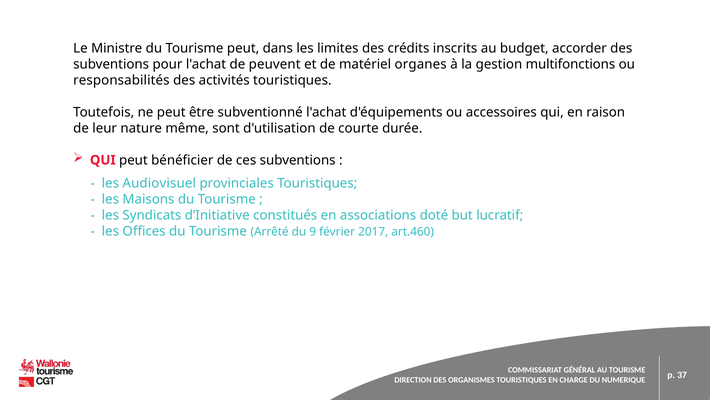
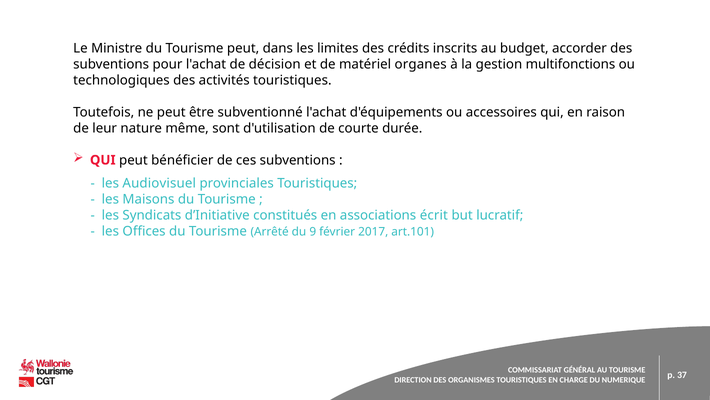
peuvent: peuvent -> décision (275, 64)
responsabilités: responsabilités -> technologiques (121, 80)
doté: doté -> écrit (434, 215)
art.460: art.460 -> art.101 (413, 231)
